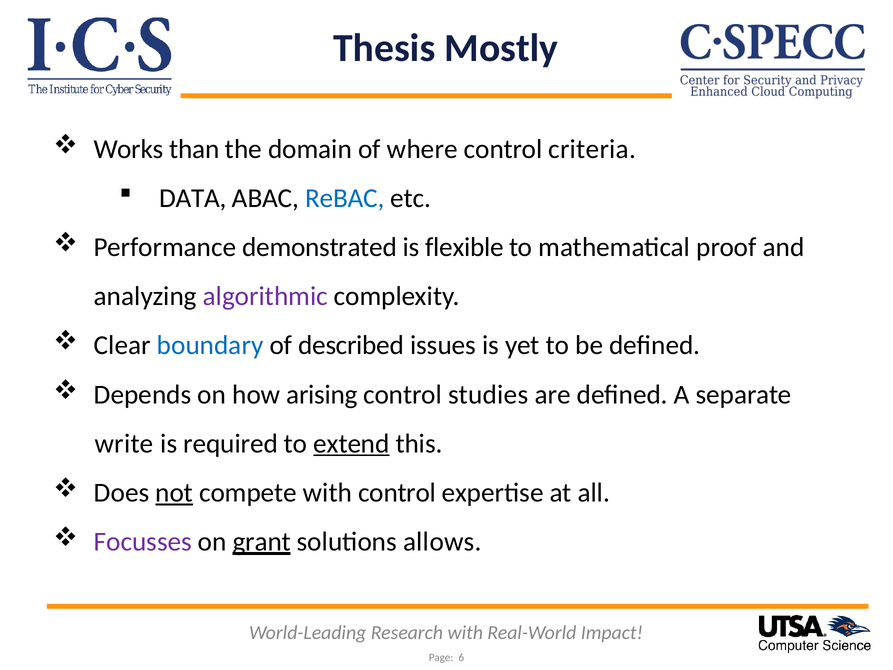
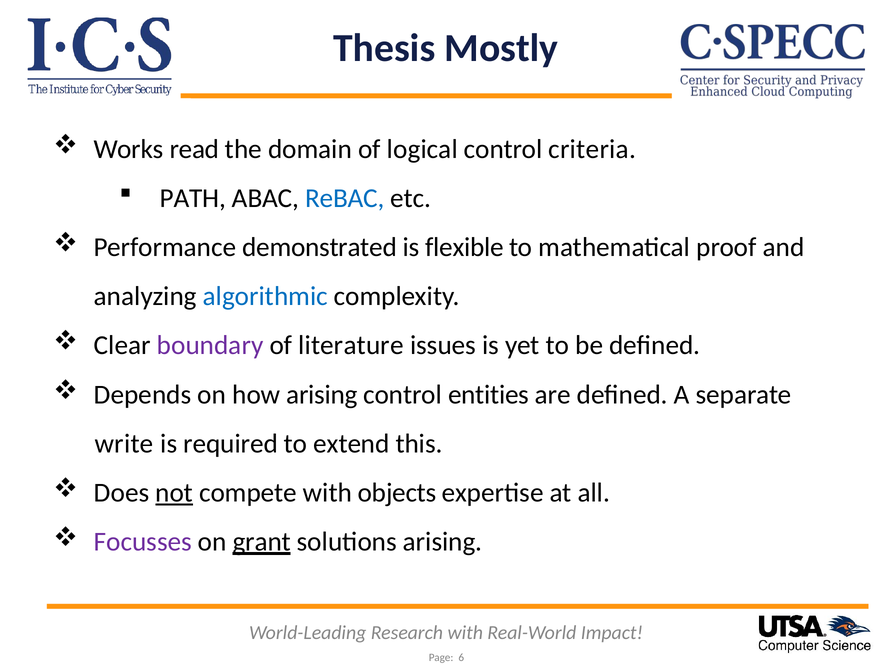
than: than -> read (194, 149)
where: where -> logical (422, 149)
DATA: DATA -> PATH (193, 198)
algorithmic colour: purple -> blue (265, 296)
boundary colour: blue -> purple (210, 345)
described: described -> literature (351, 345)
studies: studies -> entities (489, 394)
extend underline: present -> none (351, 443)
with control: control -> objects (397, 493)
solutions allows: allows -> arising (443, 542)
